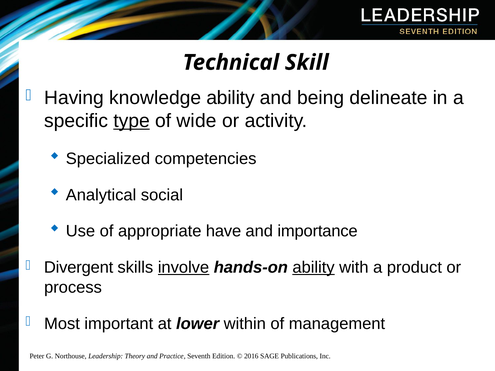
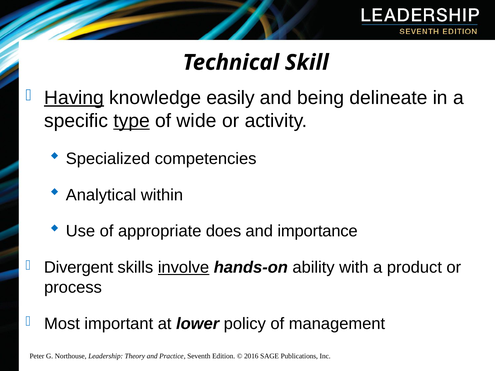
Having underline: none -> present (74, 98)
knowledge ability: ability -> easily (231, 98)
social: social -> within (162, 195)
have: have -> does (224, 231)
ability underline: present -> none (314, 268)
within: within -> policy (245, 324)
